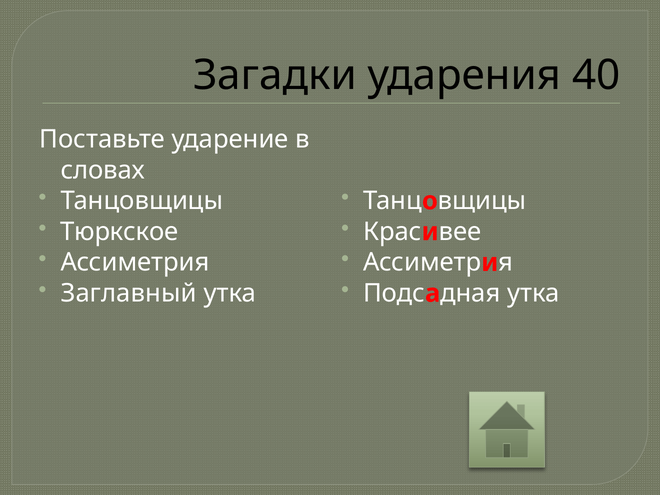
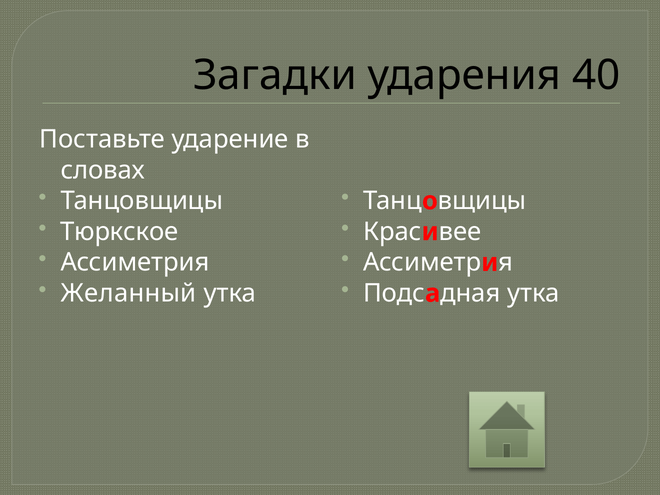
Заглавный: Заглавный -> Желанный (129, 293)
